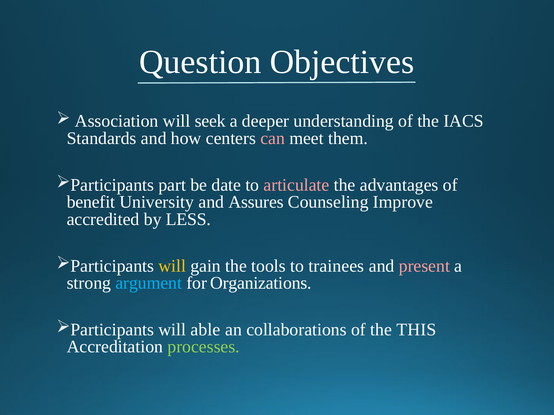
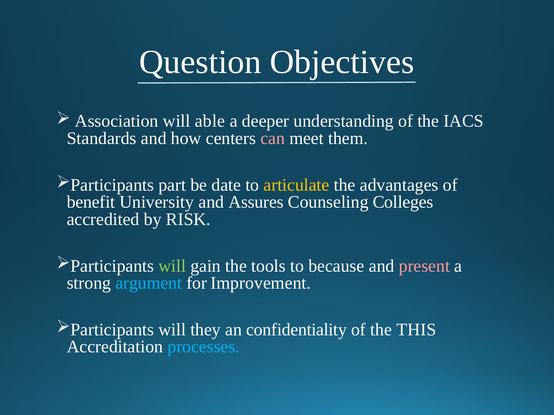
seek: seek -> able (210, 121)
articulate colour: pink -> yellow (297, 185)
Improve: Improve -> Colleges (403, 202)
LESS: LESS -> RISK (188, 220)
will colour: yellow -> light green (172, 266)
trainees: trainees -> because (336, 266)
Organizations: Organizations -> Improvement (261, 283)
able: able -> they (206, 330)
collaborations: collaborations -> confidentiality (297, 330)
processes colour: light green -> light blue (204, 347)
